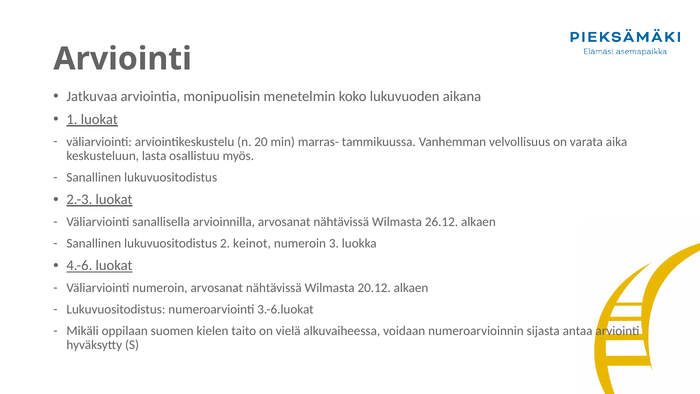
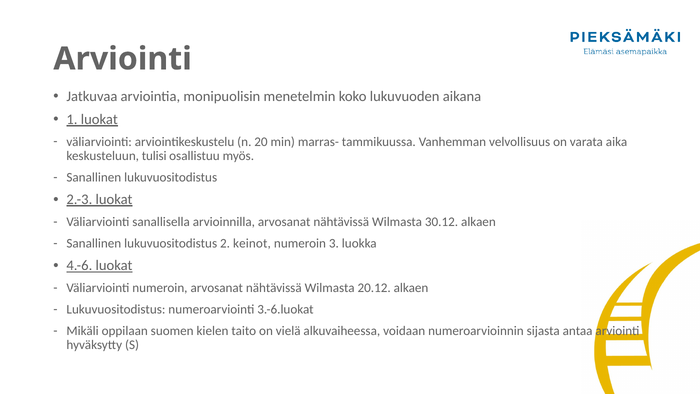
lasta: lasta -> tulisi (154, 156)
26.12: 26.12 -> 30.12 (442, 222)
